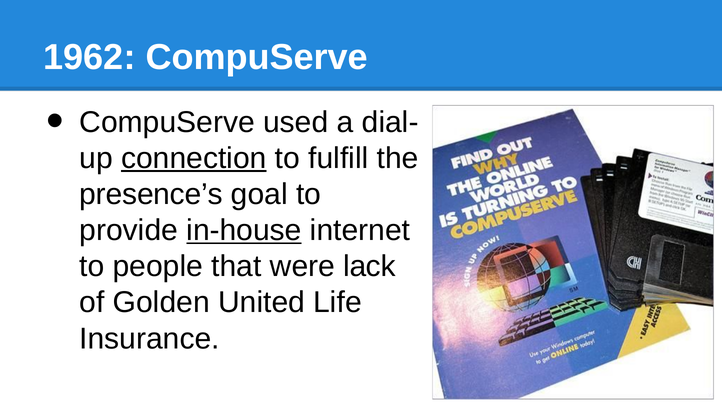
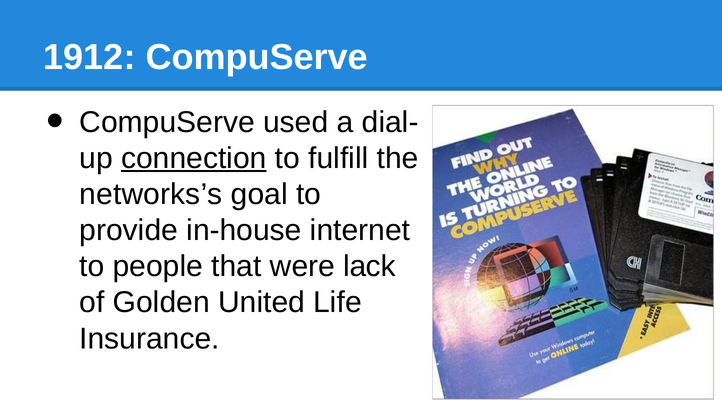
1962: 1962 -> 1912 (89, 58)
presence’s: presence’s -> networks’s (151, 194)
in-house underline: present -> none (244, 230)
